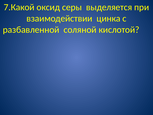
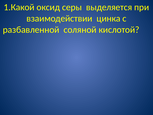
7.Какой: 7.Какой -> 1.Какой (19, 7)
